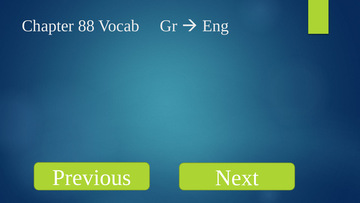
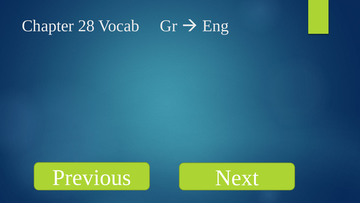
88: 88 -> 28 (86, 26)
